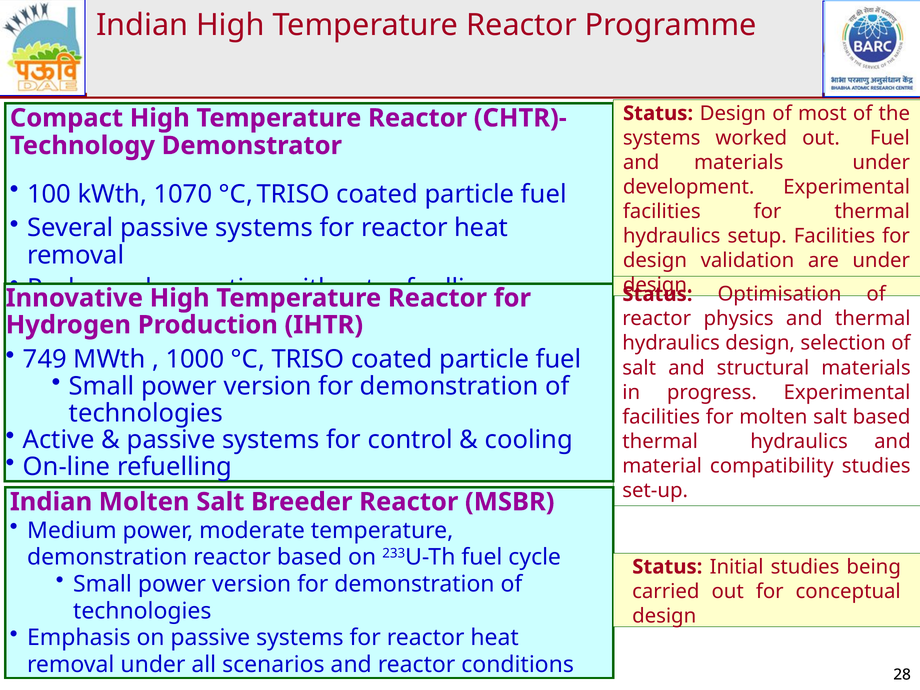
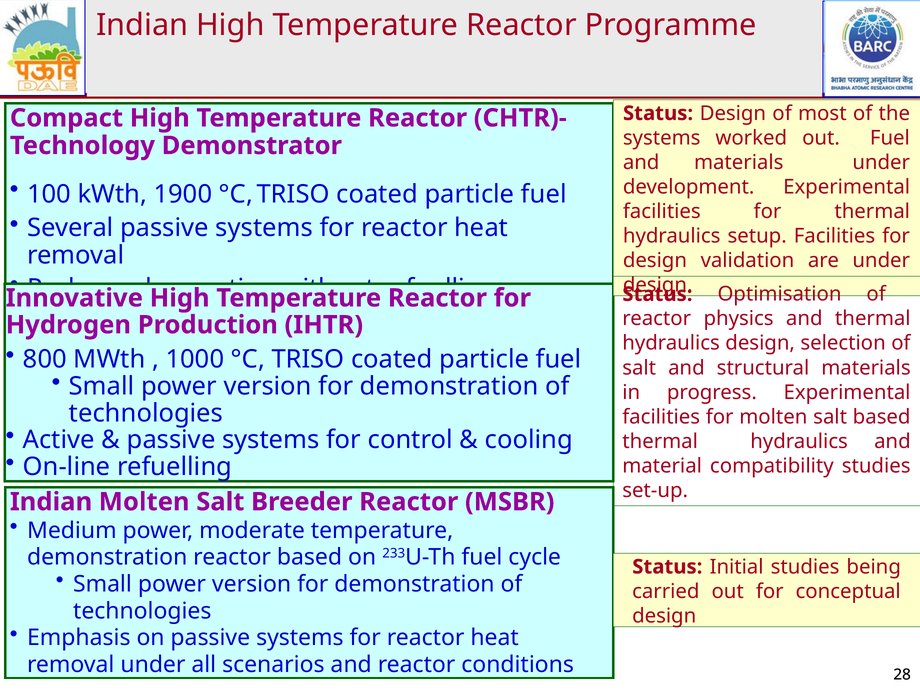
1070: 1070 -> 1900 (183, 194)
749: 749 -> 800 (45, 359)
